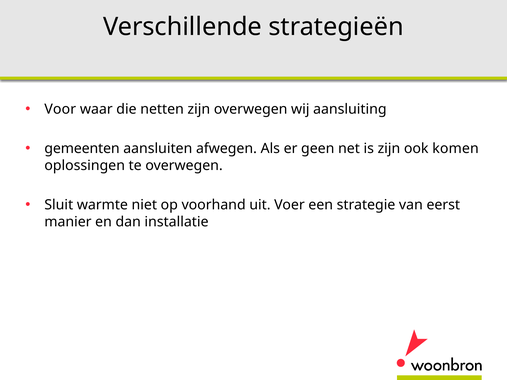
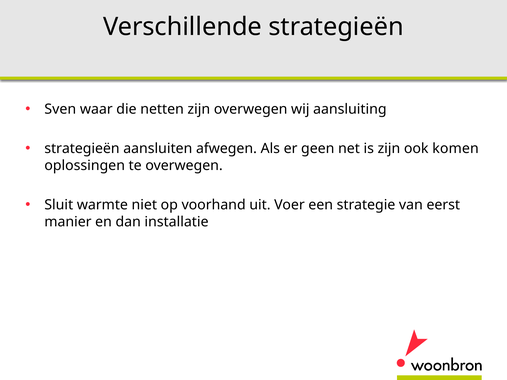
Voor: Voor -> Sven (60, 109)
gemeenten: gemeenten -> strategieën (82, 149)
